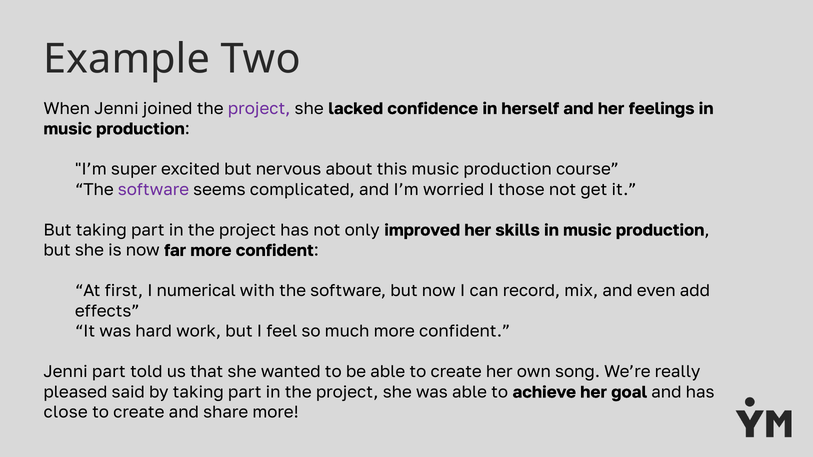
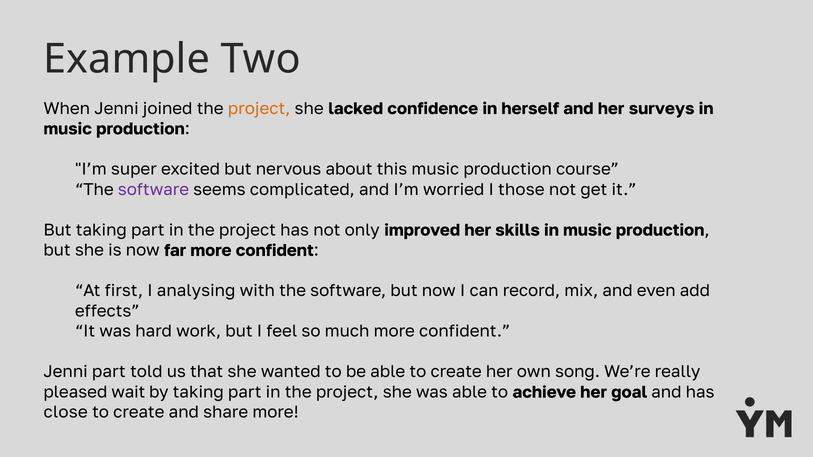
project colour: purple -> orange (259, 109)
feelings: feelings -> surveys (662, 109)
numerical: numerical -> analysing (196, 291)
said: said -> wait (128, 392)
